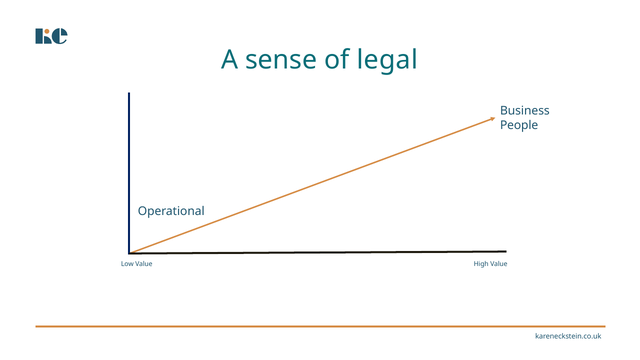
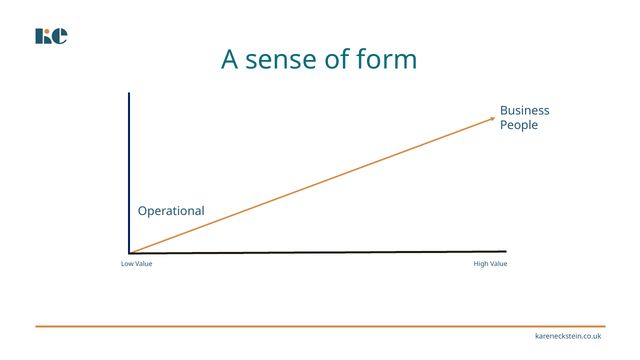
legal: legal -> form (387, 60)
